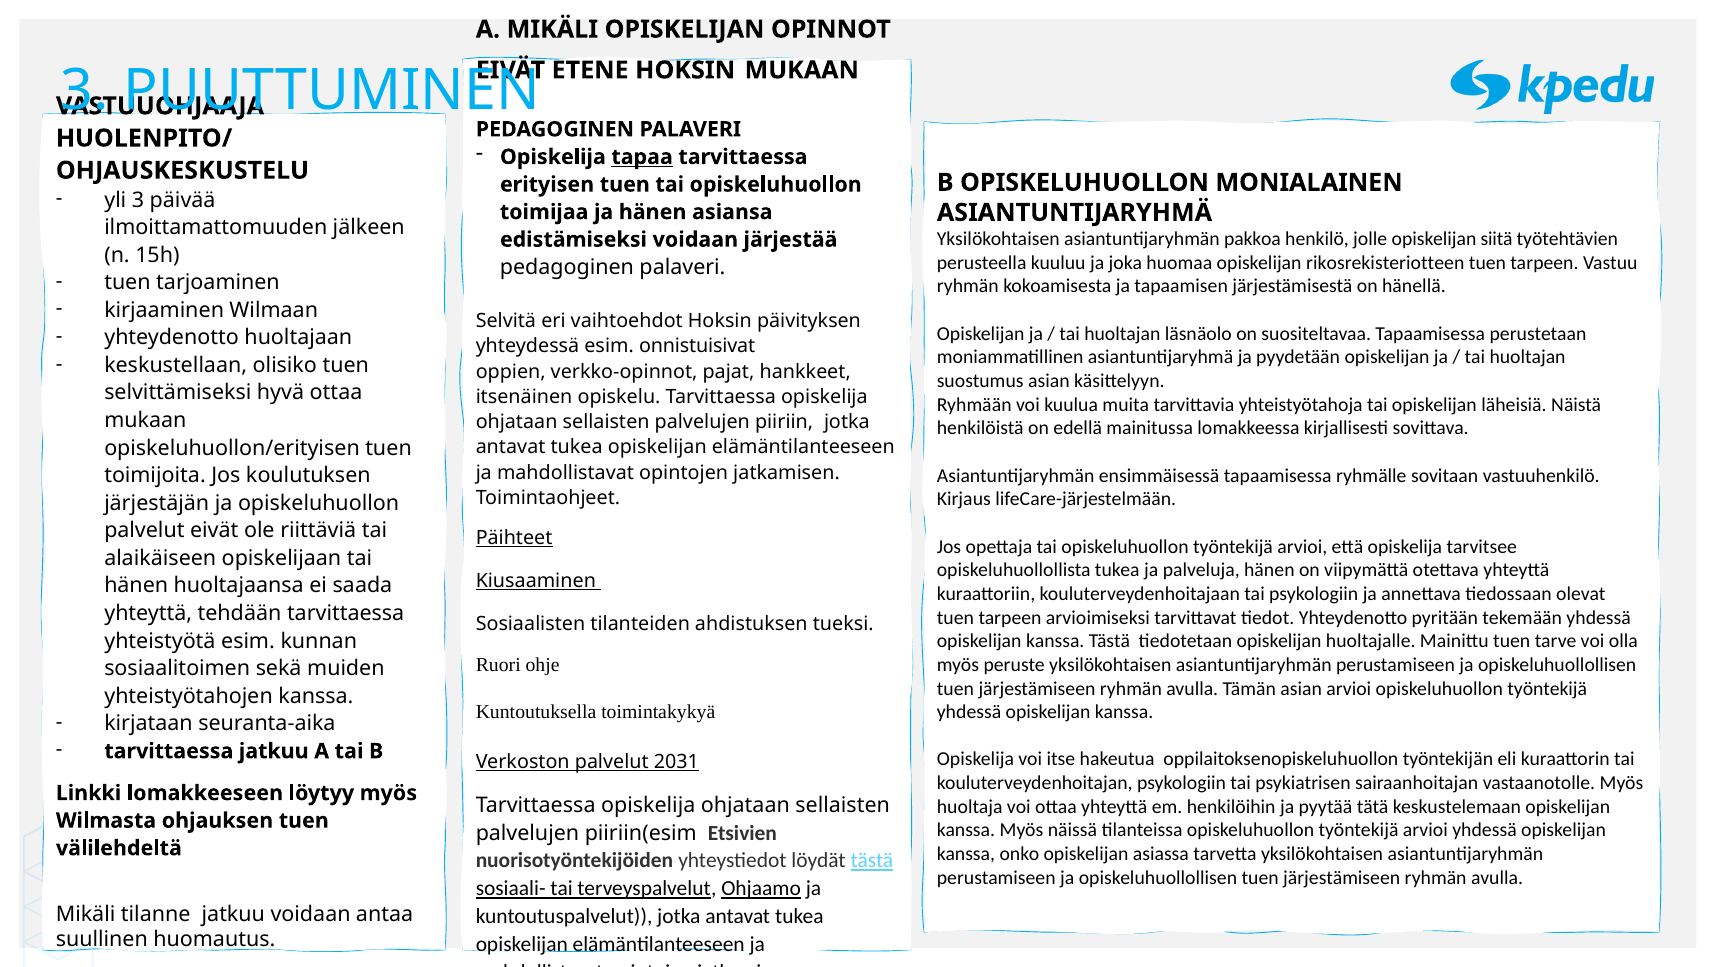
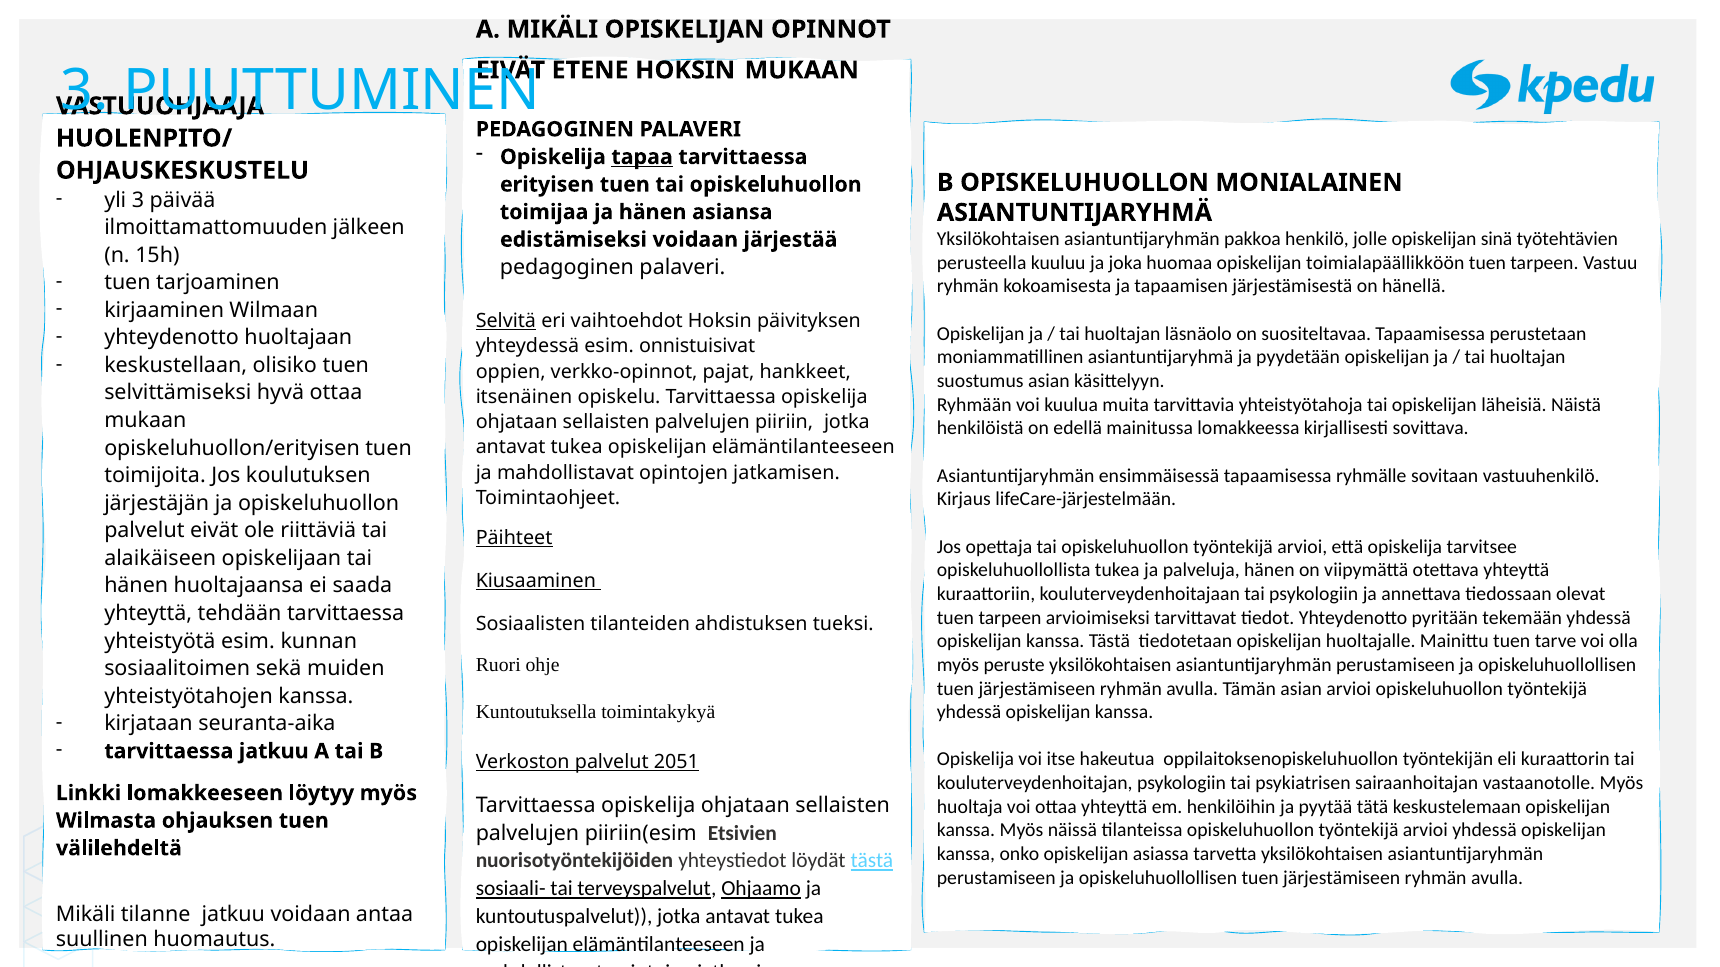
siitä: siitä -> sinä (1497, 239)
rikosrekisteriotteen: rikosrekisteriotteen -> toimialapäällikköön (1385, 263)
Selvitä underline: none -> present (506, 321)
2031: 2031 -> 2051 (676, 762)
